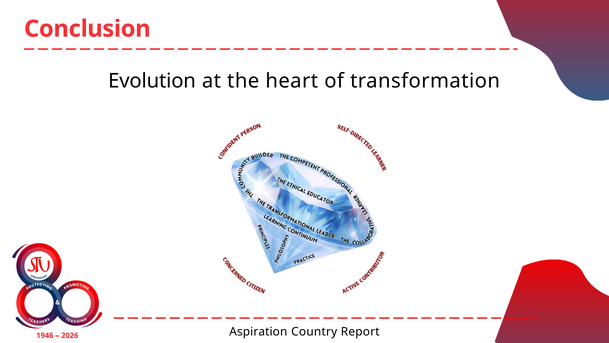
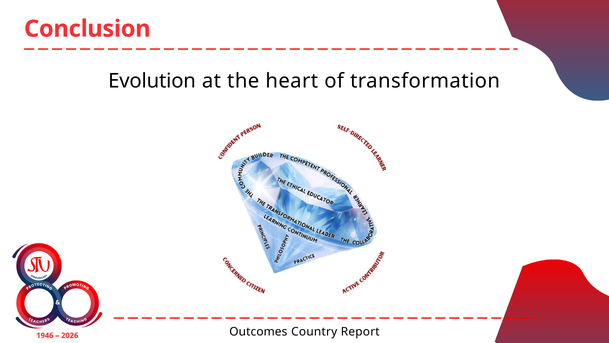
Aspiration: Aspiration -> Outcomes (258, 331)
